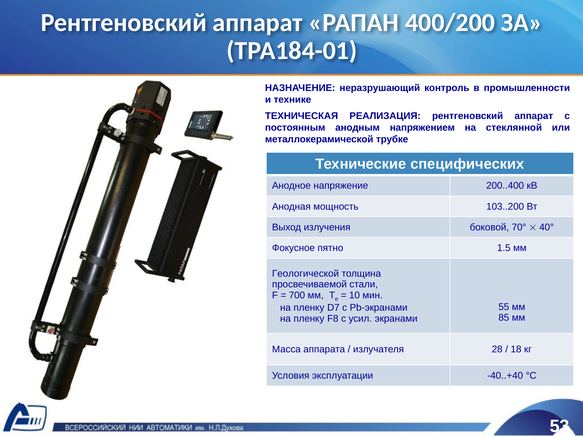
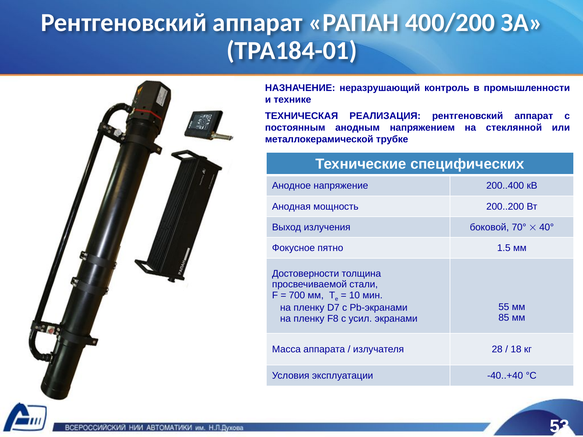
103..200: 103..200 -> 200..200 (505, 207)
Геологической: Геологической -> Достоверности (306, 274)
